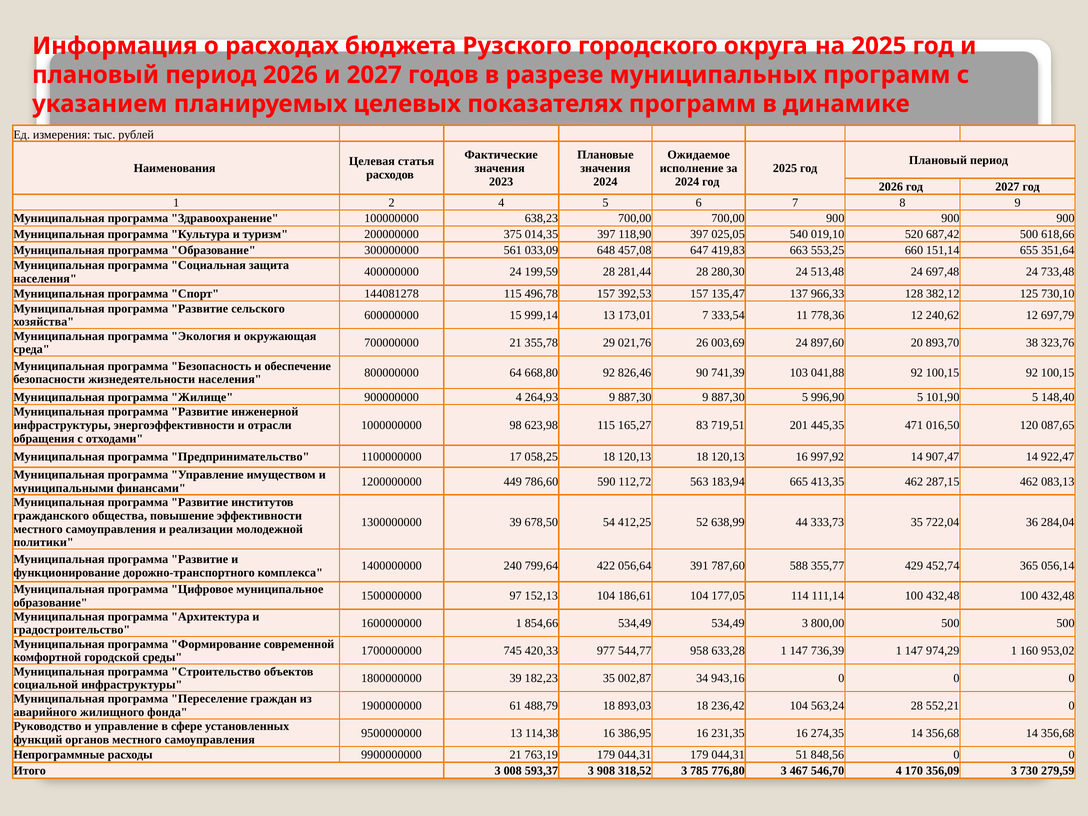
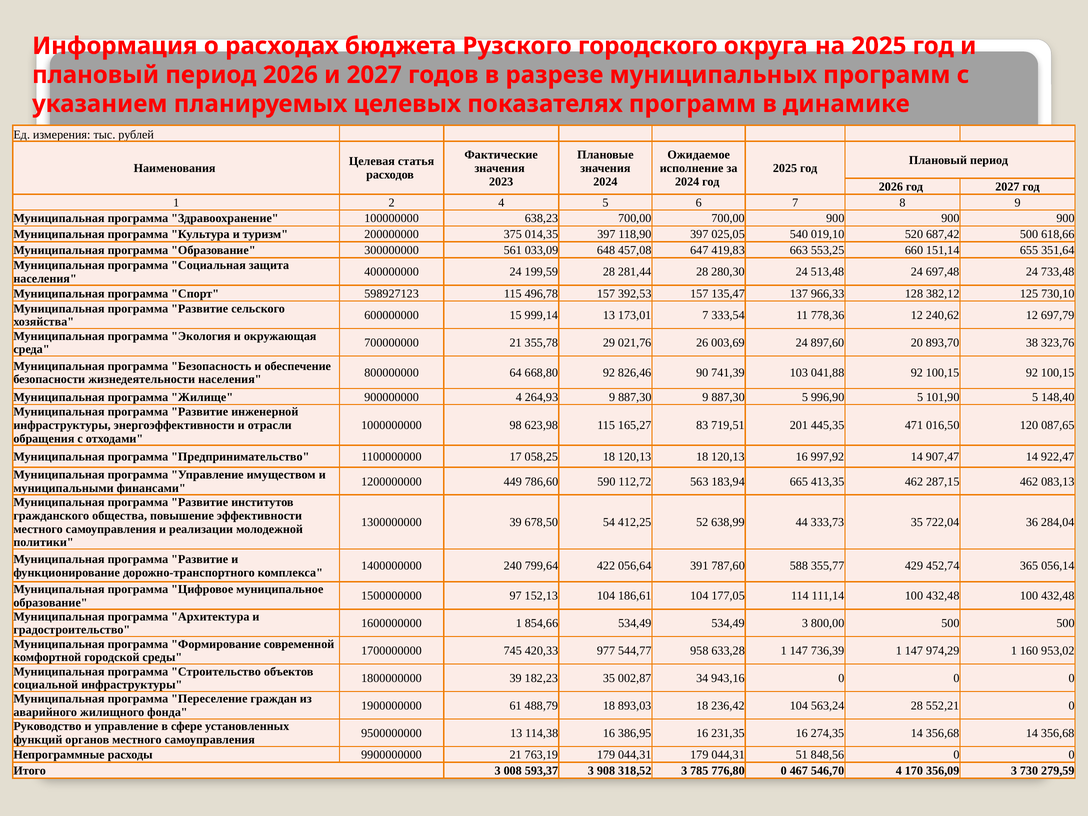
144081278: 144081278 -> 598927123 (392, 294)
776,80 3: 3 -> 0 (784, 771)
